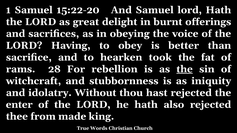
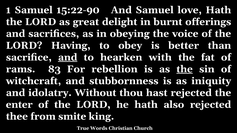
15:22-20: 15:22-20 -> 15:22-90 (78, 10)
Samuel lord: lord -> love (190, 10)
and underline: none -> present (68, 57)
took: took -> with (160, 57)
28: 28 -> 83 (54, 69)
made: made -> smite (72, 117)
